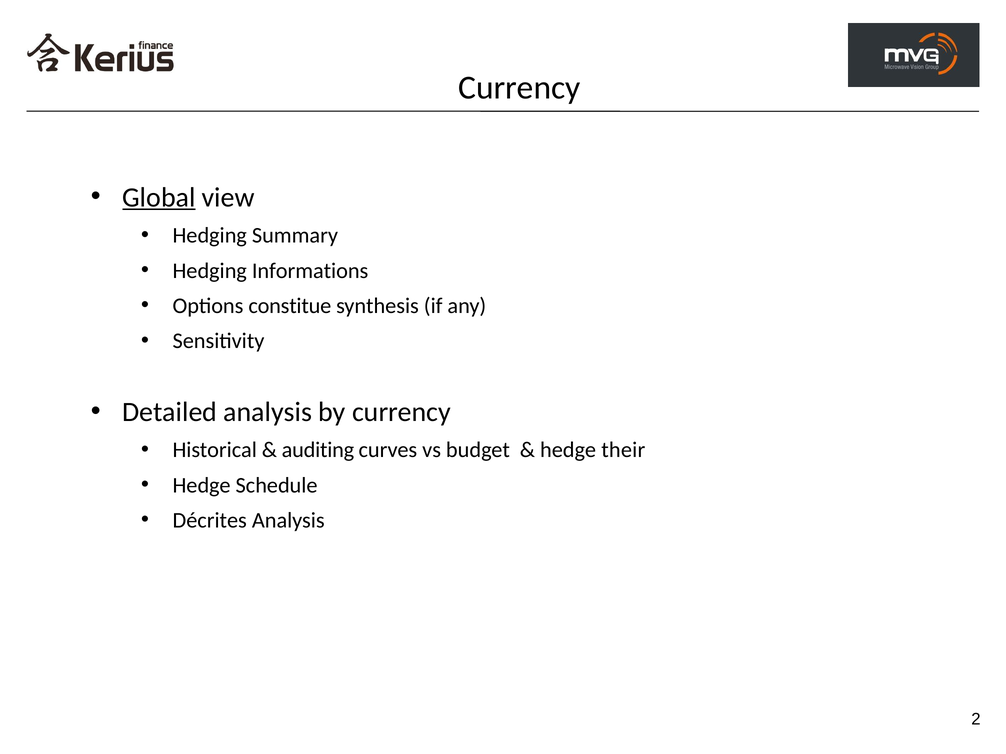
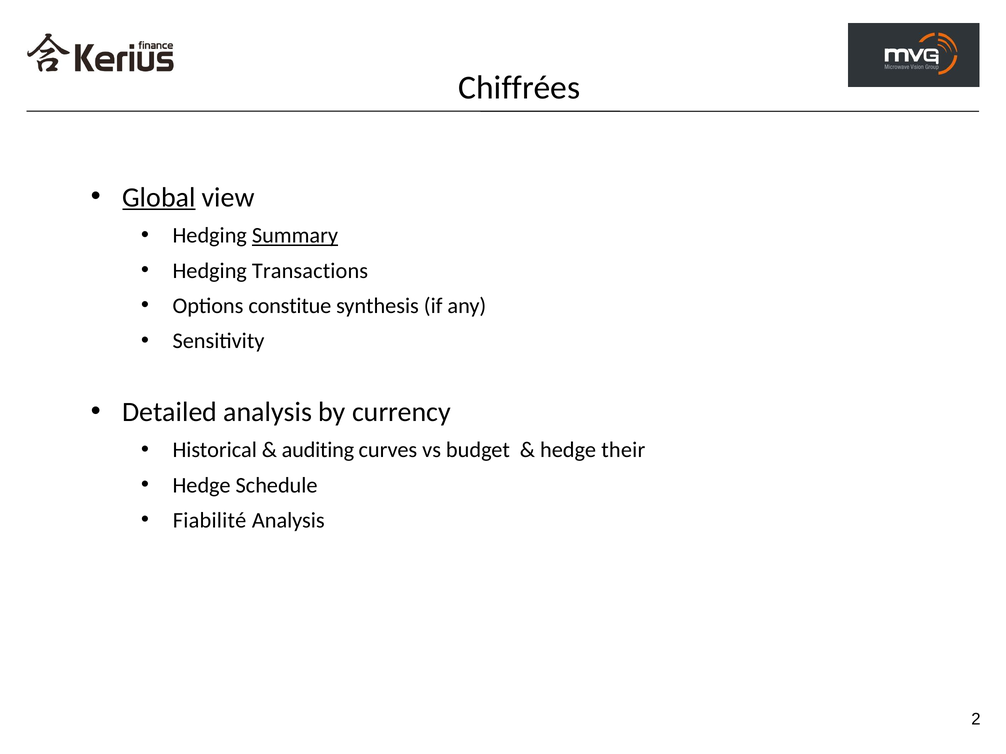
Currency: Currency -> Chiffrées (519, 88)
Summary underline: none -> present (295, 236)
Informations: Informations -> Transactions (310, 271)
Décrites: Décrites -> Fiabilité (210, 521)
